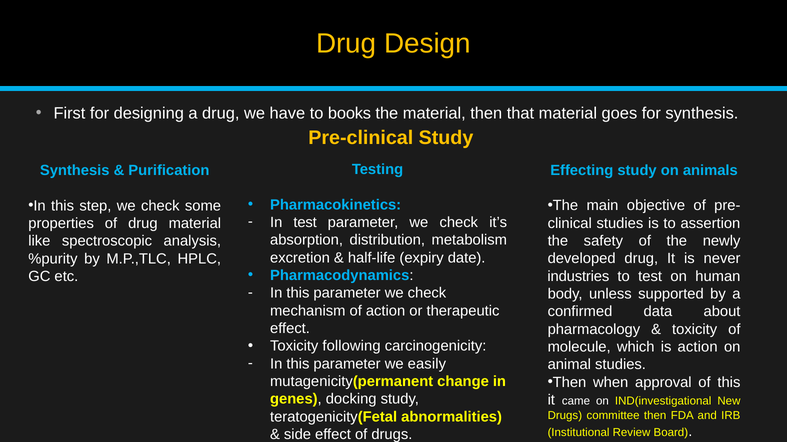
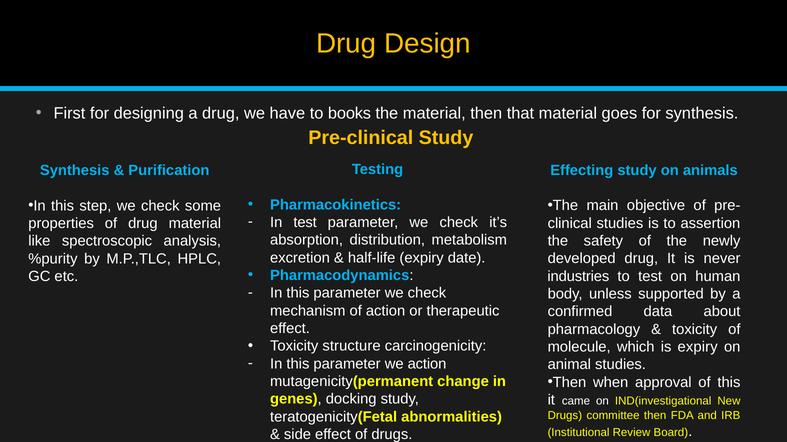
following: following -> structure (352, 347)
is action: action -> expiry (698, 347)
we easily: easily -> action (427, 364)
